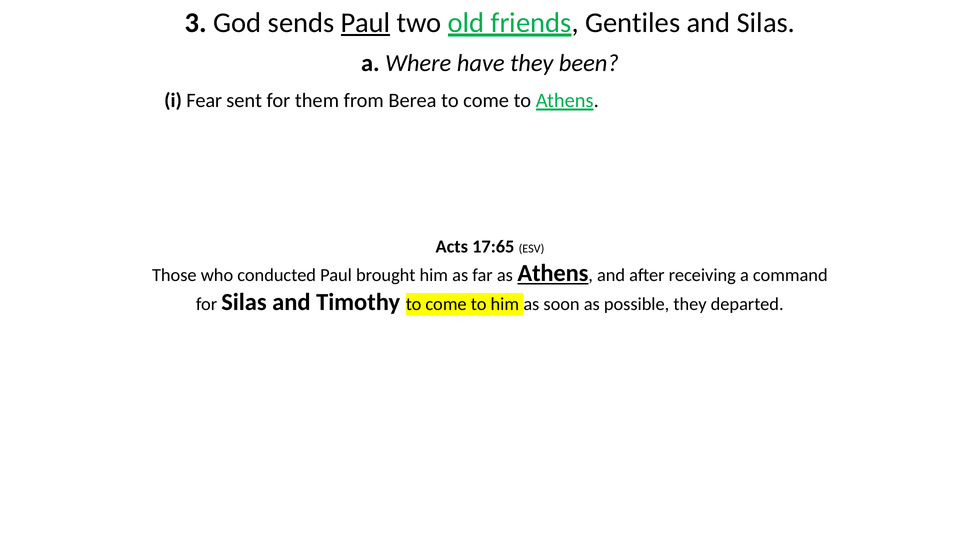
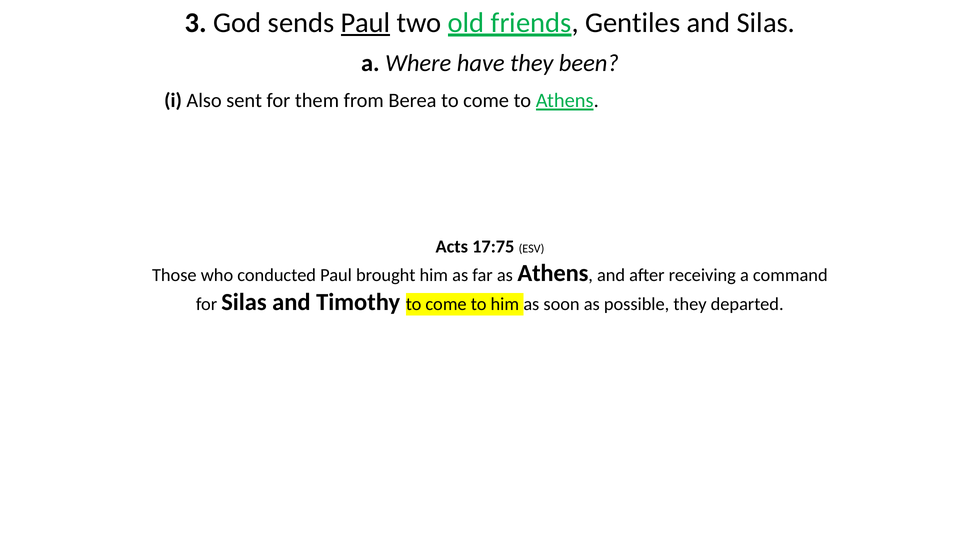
Fear: Fear -> Also (204, 101)
17:65: 17:65 -> 17:75 (493, 247)
Athens underline: present -> none (553, 273)
